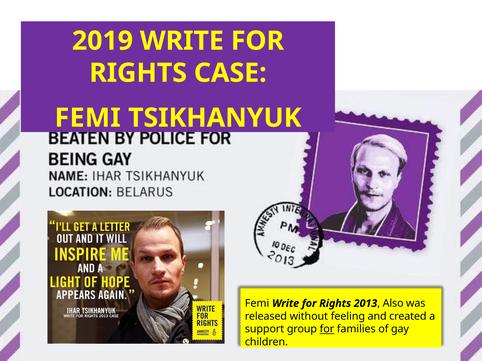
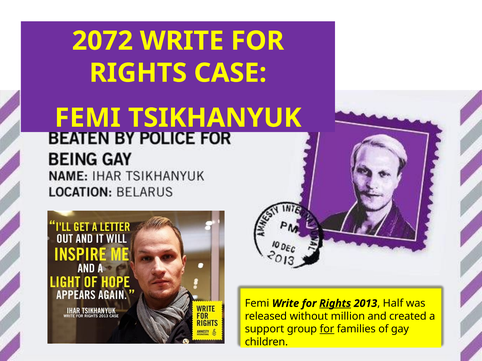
2019: 2019 -> 2072 (102, 41)
Rights underline: none -> present (335, 304)
Also: Also -> Half (393, 304)
feeling: feeling -> million (348, 317)
